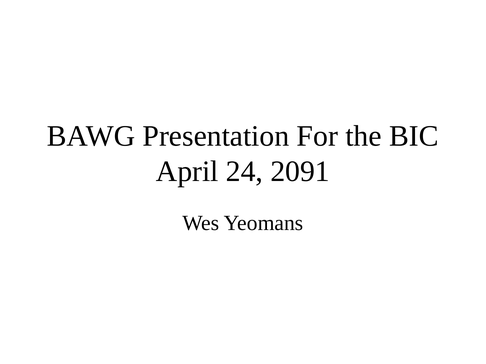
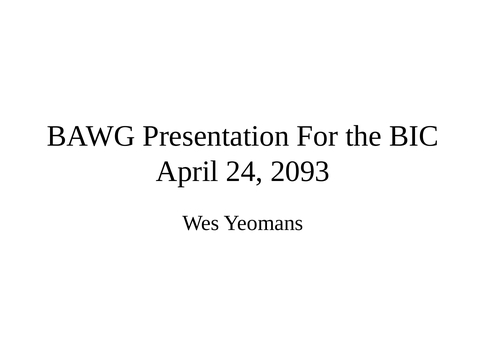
2091: 2091 -> 2093 (300, 172)
